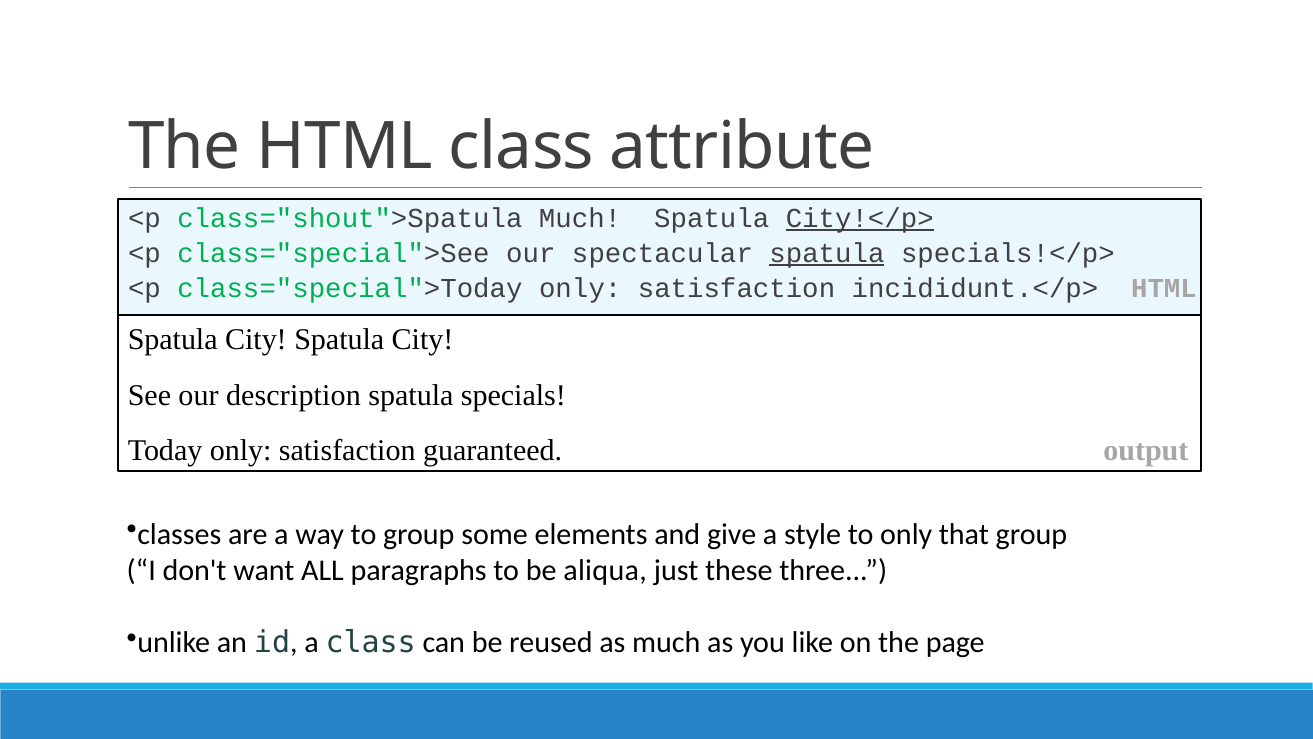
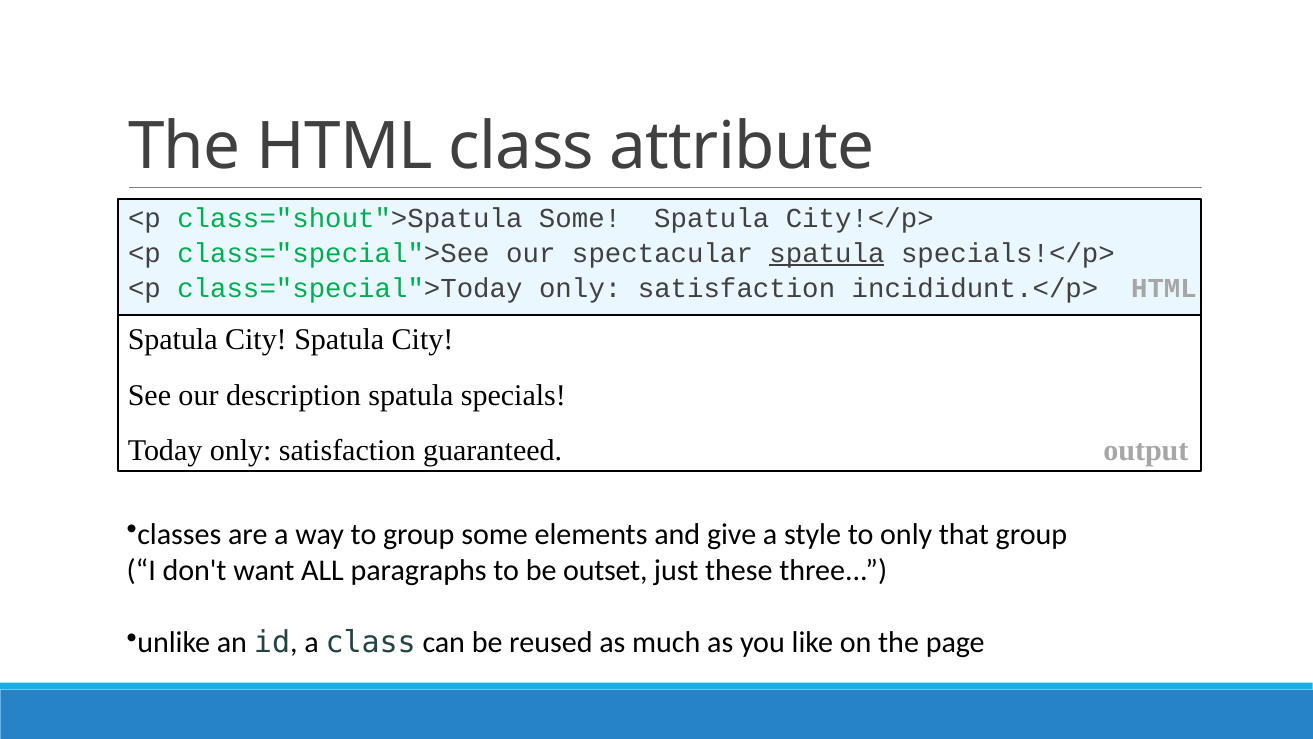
class="shout">Spatula Much: Much -> Some (580, 218)
City!</p> underline: present -> none (860, 218)
aliqua: aliqua -> outset (605, 570)
